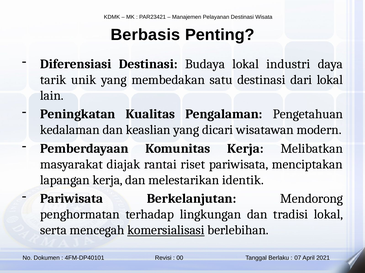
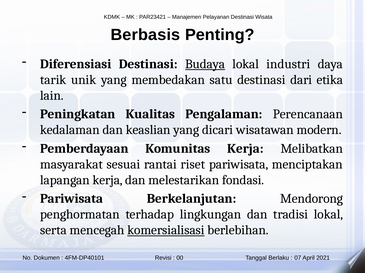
Budaya underline: none -> present (205, 64)
dari lokal: lokal -> etika (330, 80)
Pengetahuan: Pengetahuan -> Perencanaan (308, 114)
diajak: diajak -> sesuai (123, 165)
identik: identik -> fondasi (243, 181)
